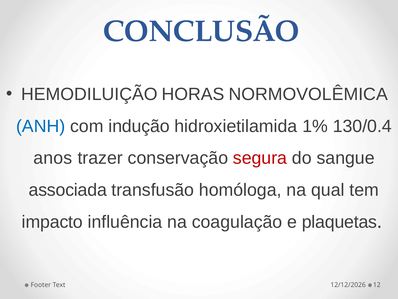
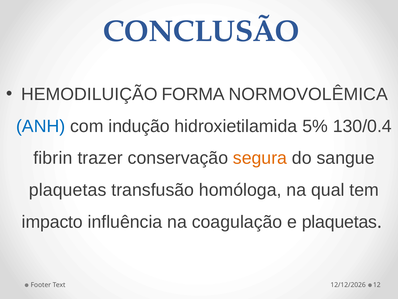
HORAS: HORAS -> FORMA (193, 94)
1%: 1% -> 5% (315, 126)
anos: anos -> fibrin (53, 158)
segura colour: red -> orange (260, 158)
associada: associada -> plaquetas (68, 190)
